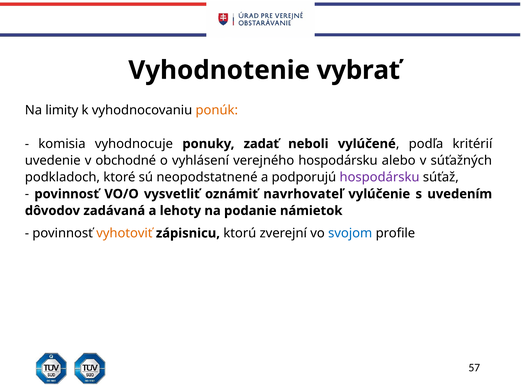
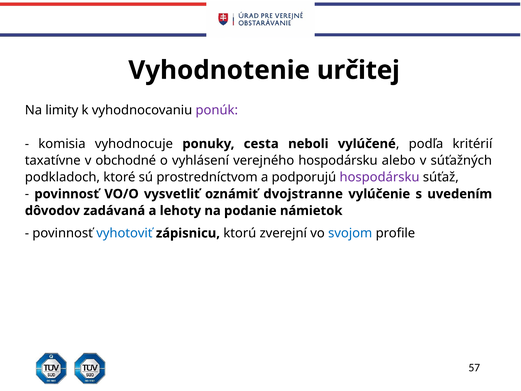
vybrať: vybrať -> určitej (358, 70)
ponúk colour: orange -> purple (217, 110)
zadať: zadať -> cesta (261, 144)
uvedenie: uvedenie -> taxatívne (53, 160)
neopodstatnené: neopodstatnené -> prostredníctvom (207, 177)
navrhovateľ: navrhovateľ -> dvojstranne (303, 194)
vyhotoviť colour: orange -> blue (124, 233)
